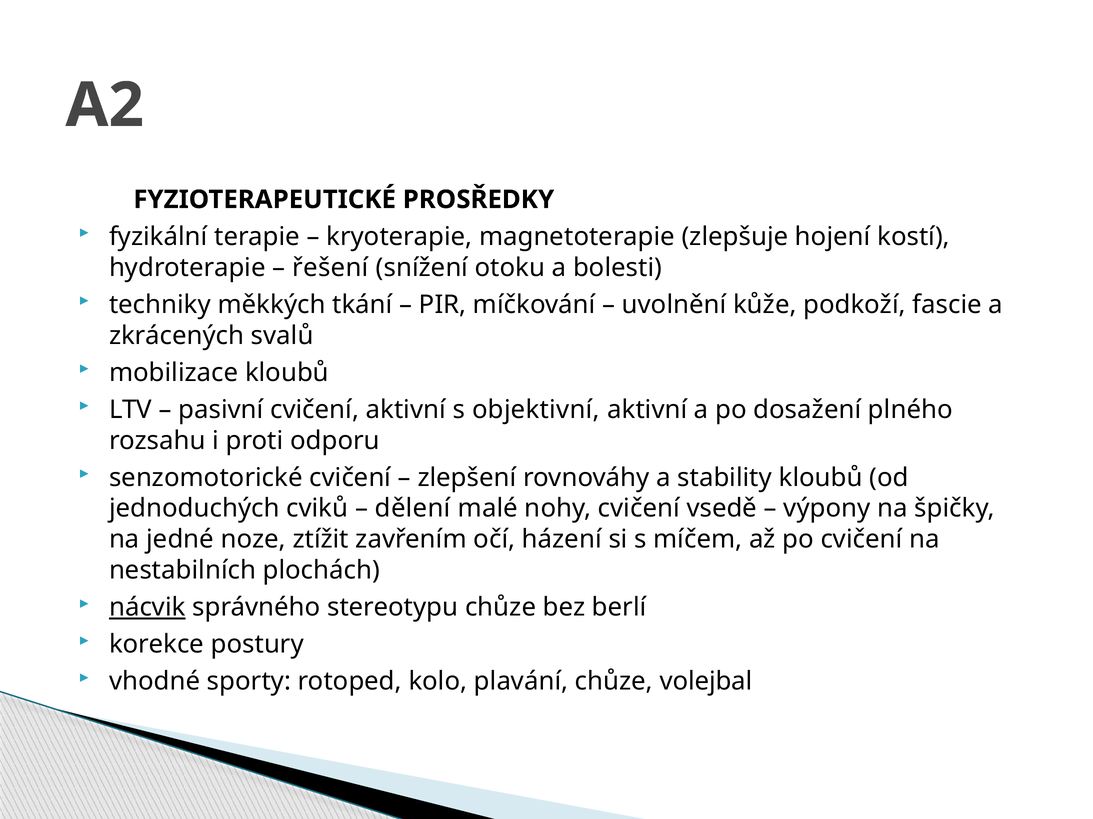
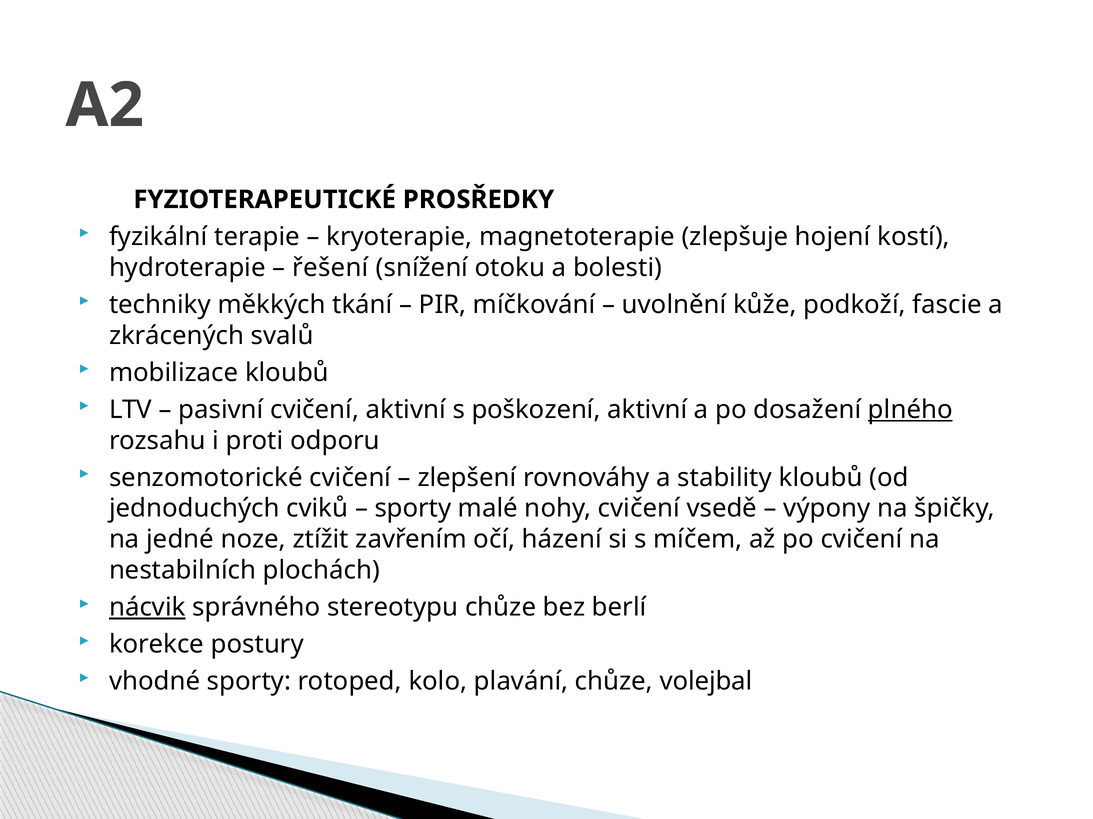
objektivní: objektivní -> poškození (536, 410)
plného underline: none -> present (910, 410)
dělení: dělení -> sporty (413, 509)
